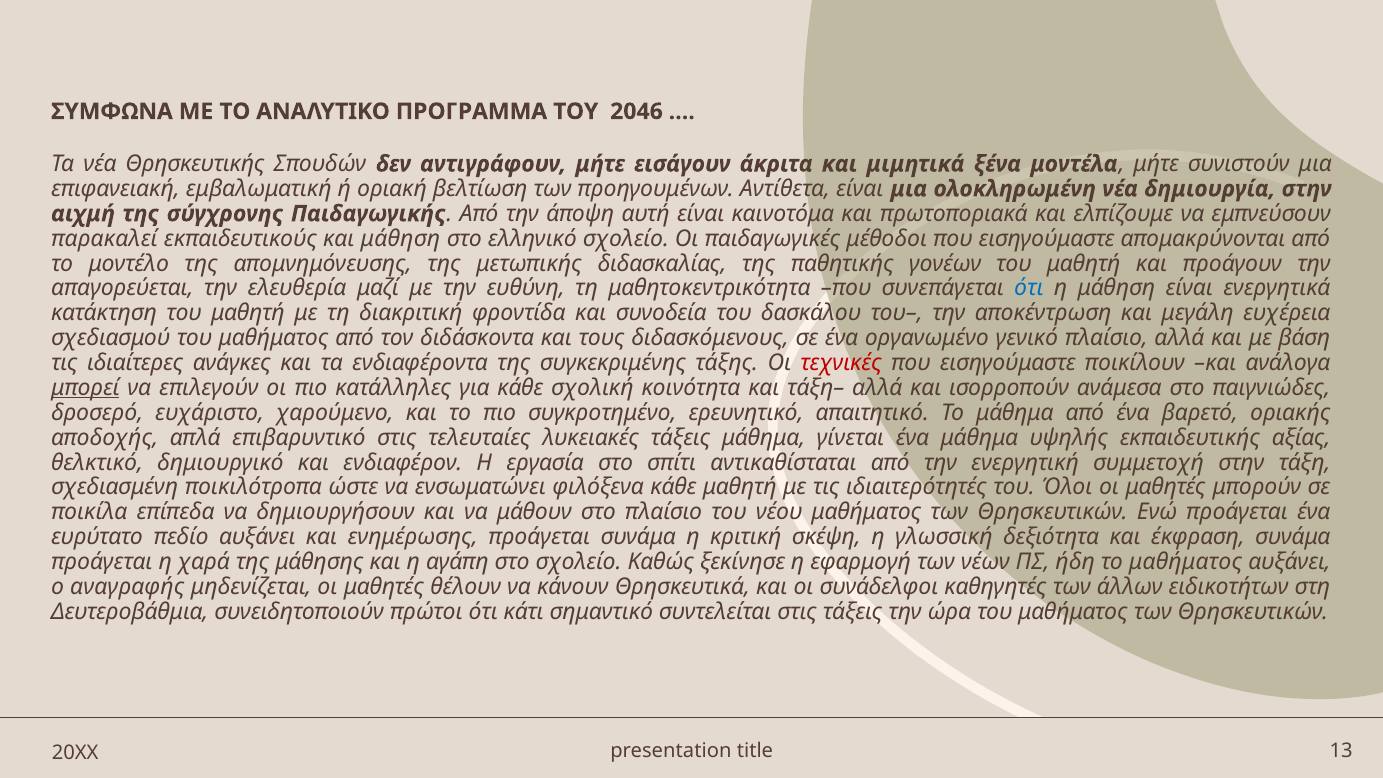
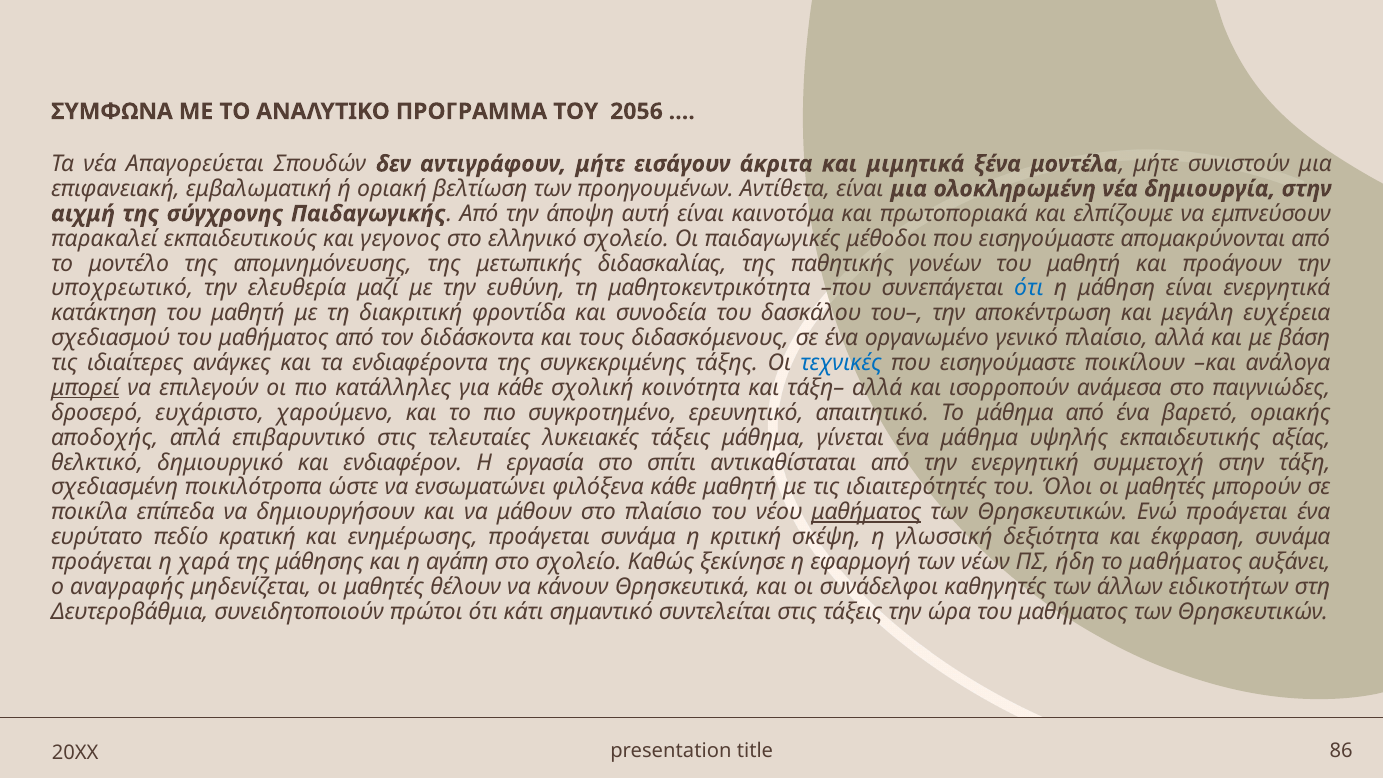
2046: 2046 -> 2056 (636, 111)
Θρησκευτικής: Θρησκευτικής -> Απαγορεύεται (195, 164)
και μάθηση: μάθηση -> γεγονος (401, 239)
απαγορεύεται: απαγορεύεται -> υποχρεωτικό (122, 288)
τεχνικές colour: red -> blue (841, 363)
μαθήματος underline: none -> present (866, 512)
πεδίο αυξάνει: αυξάνει -> κρατική (257, 537)
13: 13 -> 86 (1341, 751)
